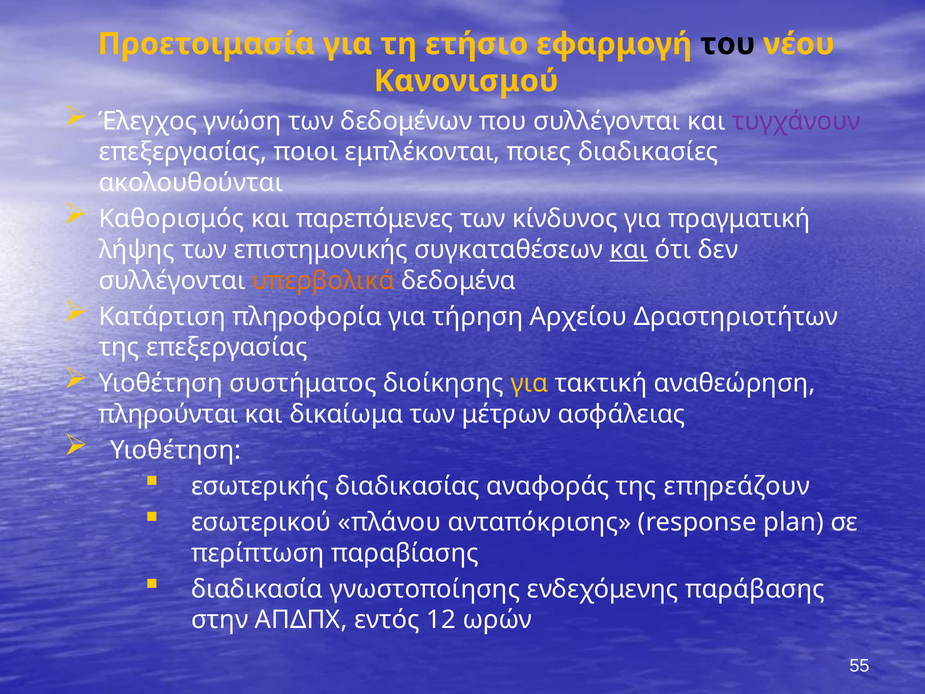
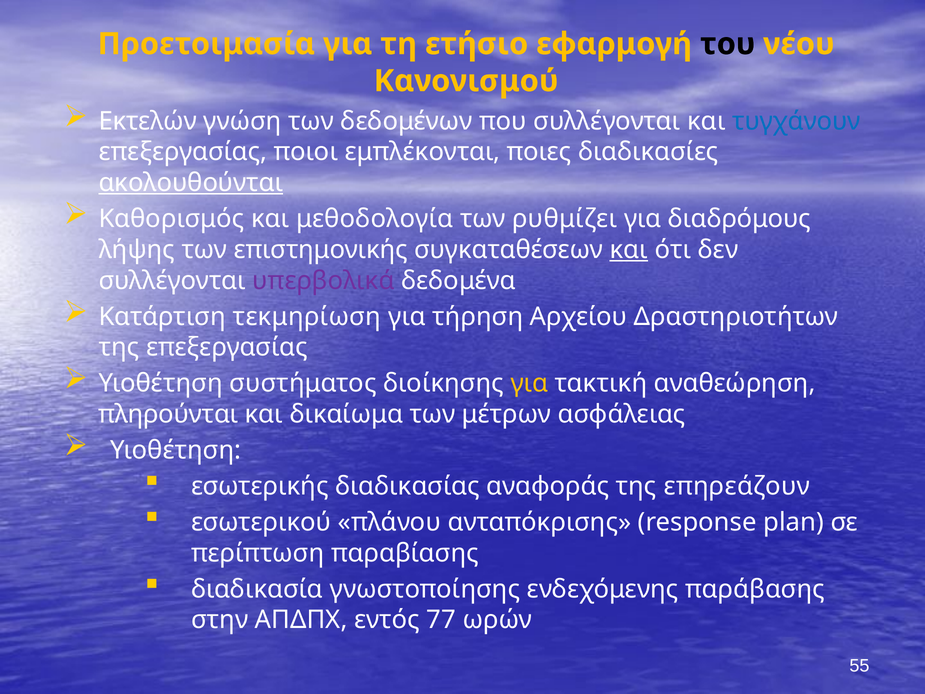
Έλεγχος: Έλεγχος -> Εκτελών (148, 121)
τυγχάνουν colour: purple -> blue (796, 121)
ακολουθούνται underline: none -> present (191, 183)
παρεπόμενες: παρεπόμενες -> μεθοδολογία (375, 219)
κίνδυνος: κίνδυνος -> ρυθμίζει (565, 219)
πραγματική: πραγματική -> διαδρόμους (739, 219)
υπερβολικά colour: orange -> purple (324, 280)
πληροφορία: πληροφορία -> τεκμηρίωση (307, 316)
12: 12 -> 77 (441, 620)
